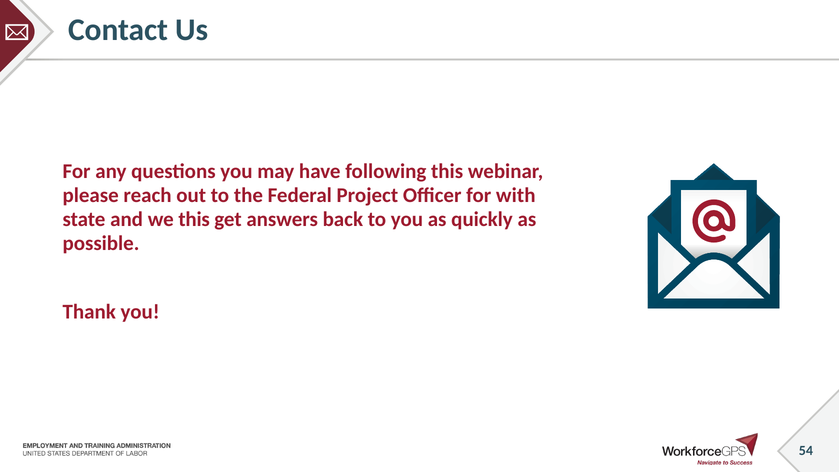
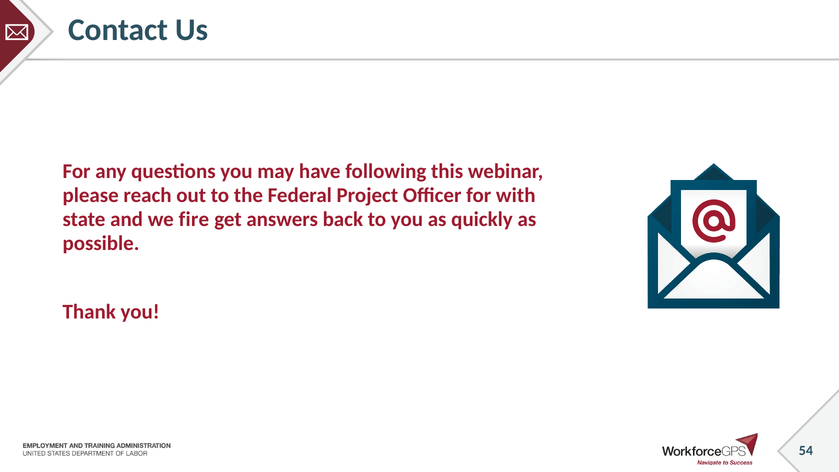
we this: this -> fire (194, 219)
